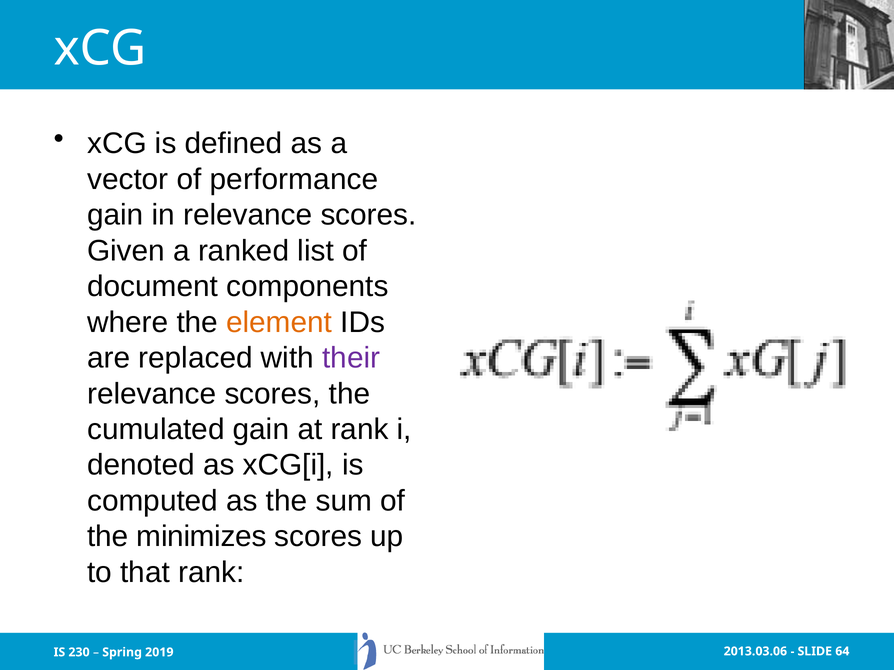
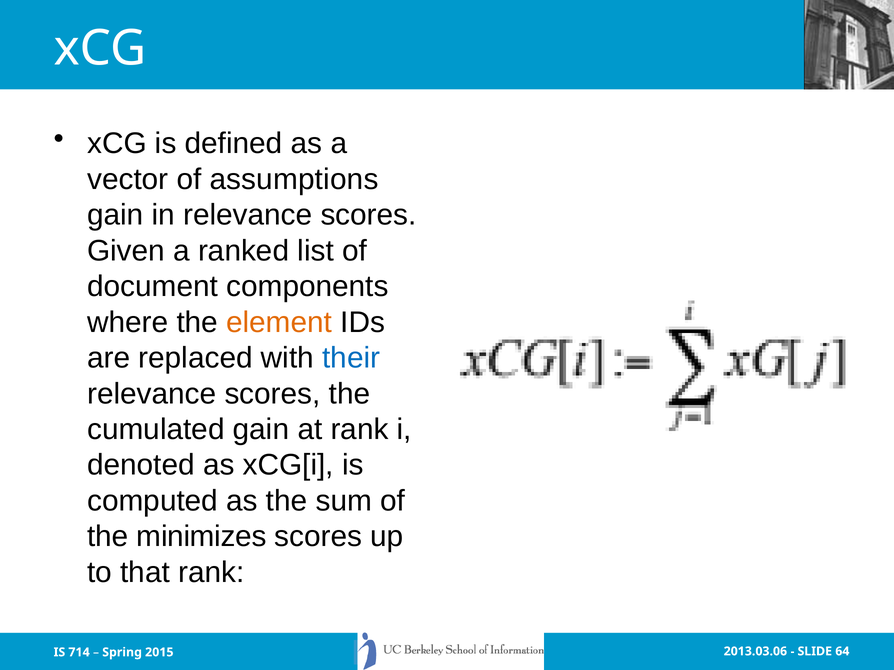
performance: performance -> assumptions (294, 179)
their colour: purple -> blue (351, 358)
230: 230 -> 714 (79, 653)
2019: 2019 -> 2015 (159, 653)
